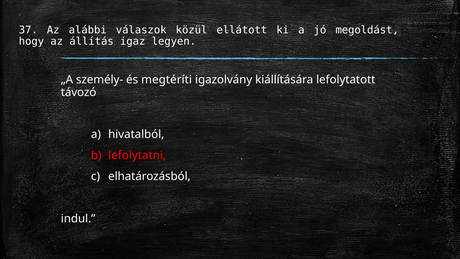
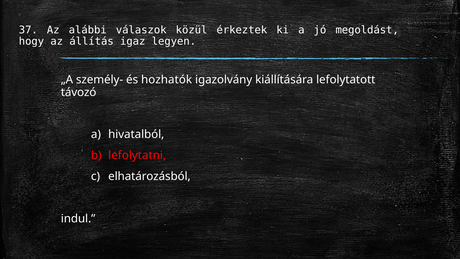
ellátott: ellátott -> érkeztek (242, 30)
megtéríti: megtéríti -> hozhatók (167, 80)
